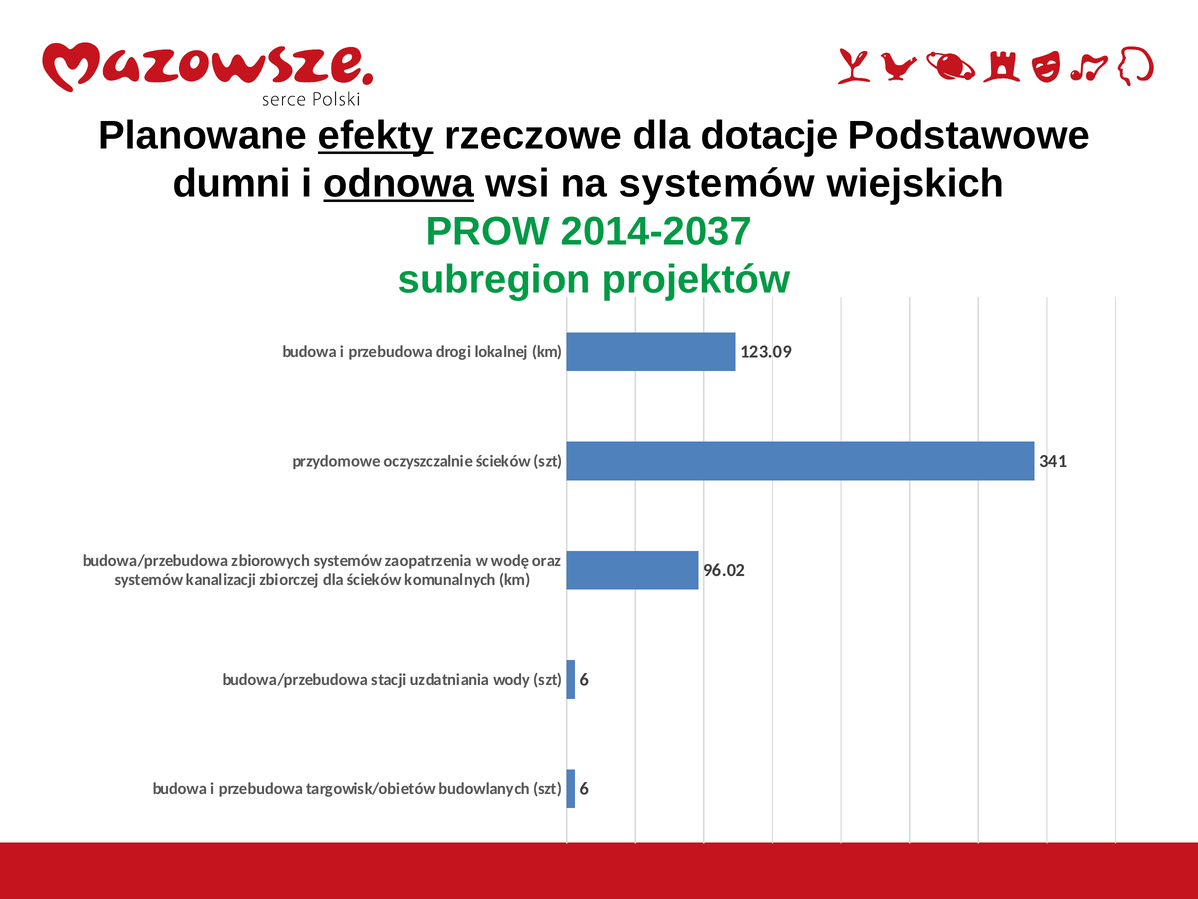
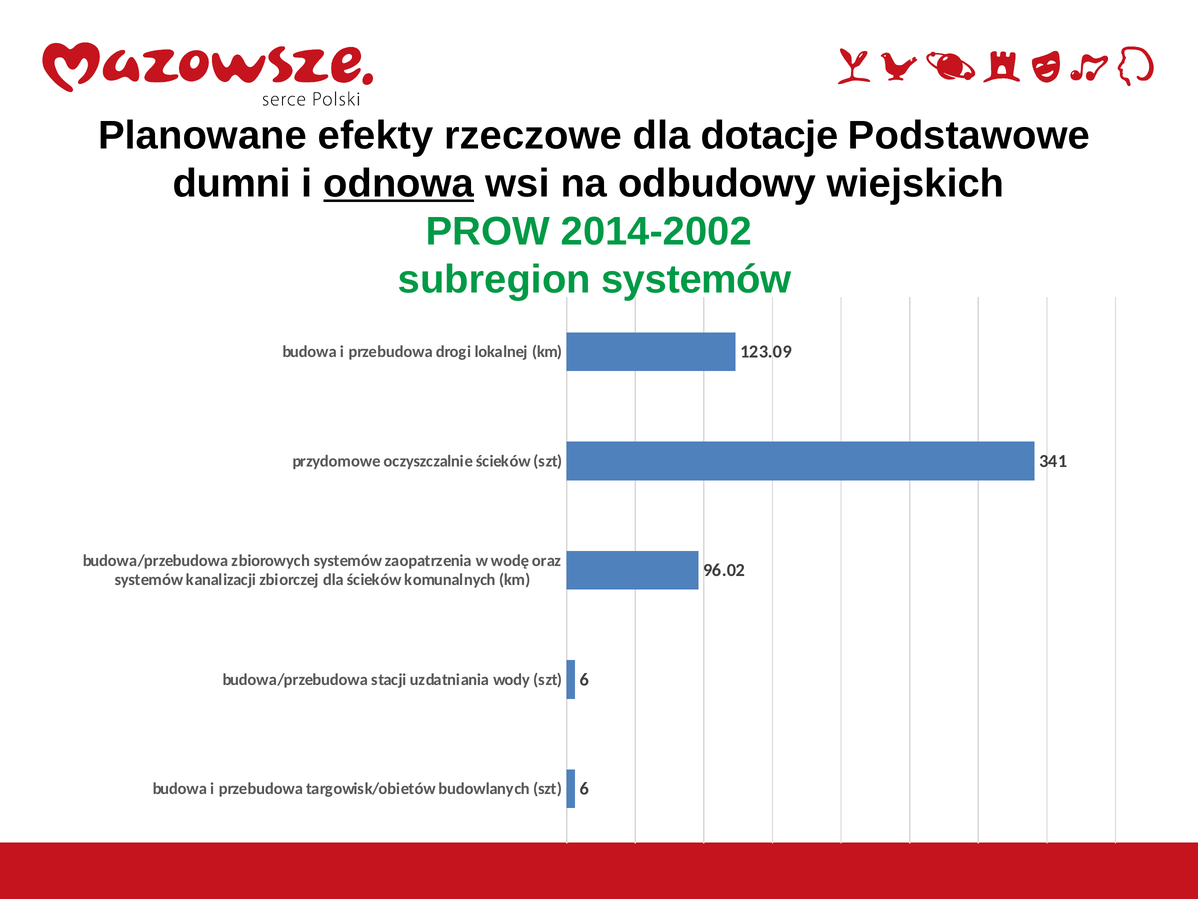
efekty underline: present -> none (376, 136)
na systemów: systemów -> odbudowy (717, 183)
2014-2037: 2014-2037 -> 2014-2002 (656, 231)
subregion projektów: projektów -> systemów (696, 279)
